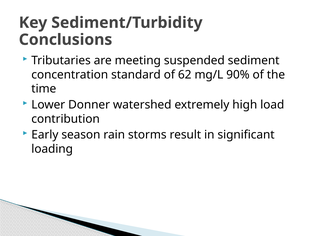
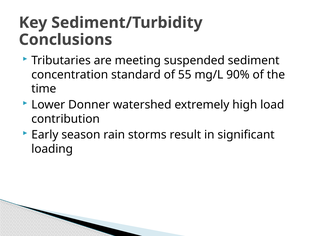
62: 62 -> 55 (185, 74)
